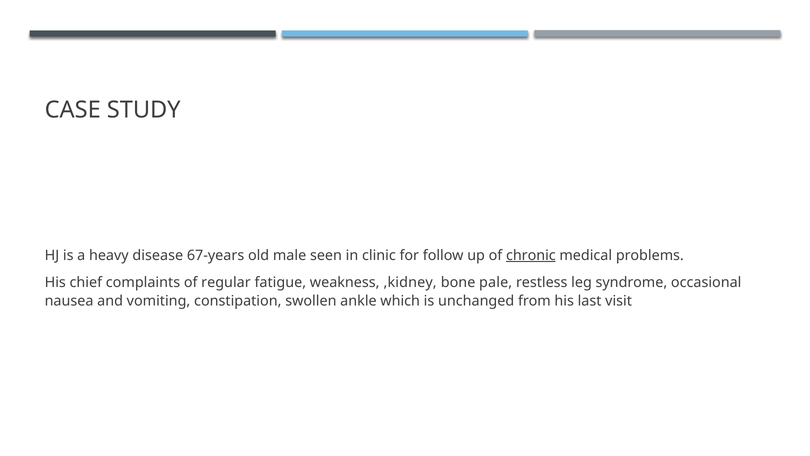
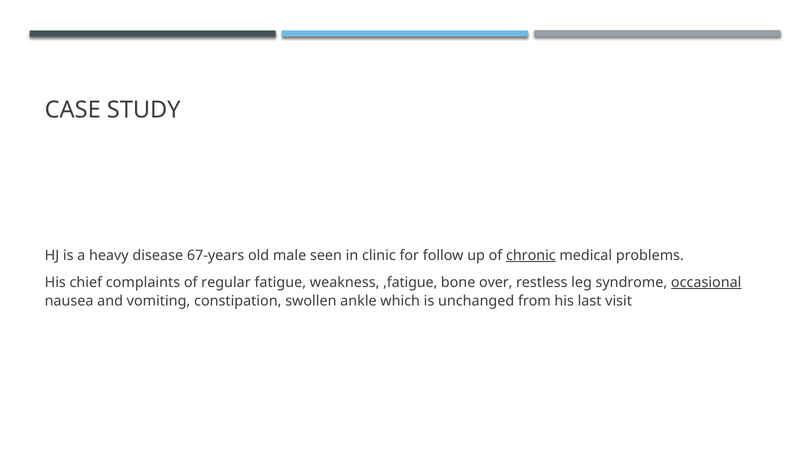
,kidney: ,kidney -> ,fatigue (410, 282)
pale: pale -> over (496, 282)
occasional underline: none -> present (706, 282)
